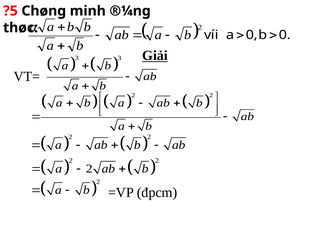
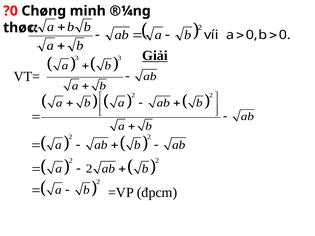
?5: ?5 -> ?0 (10, 11)
